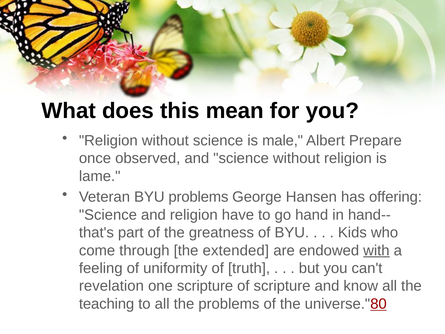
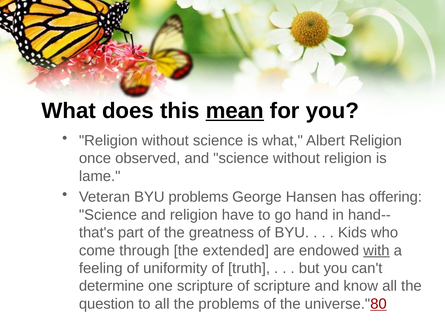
mean underline: none -> present (235, 111)
is male: male -> what (283, 140)
Albert Prepare: Prepare -> Religion (375, 140)
revelation: revelation -> determine (111, 286)
teaching: teaching -> question (107, 304)
